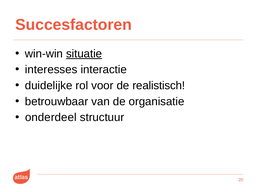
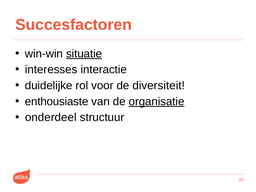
realistisch: realistisch -> diversiteit (159, 86)
betrouwbaar: betrouwbaar -> enthousiaste (57, 102)
organisatie underline: none -> present (157, 102)
